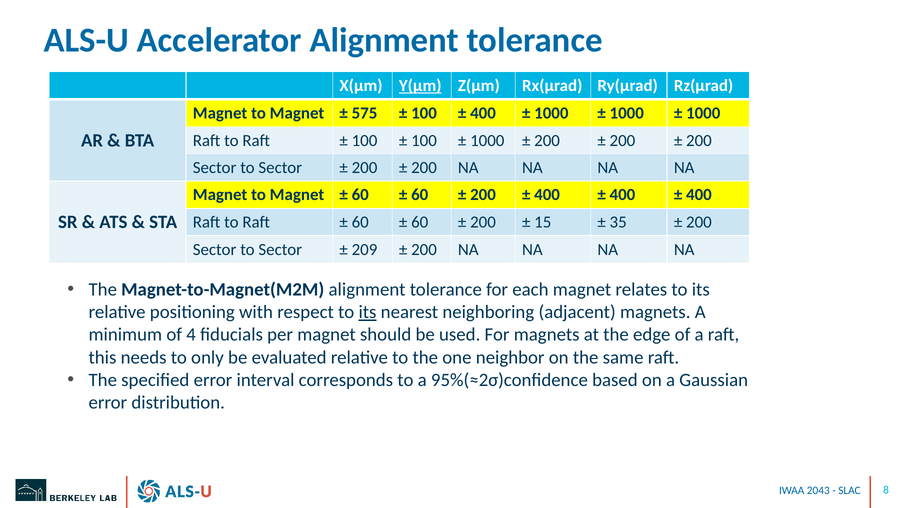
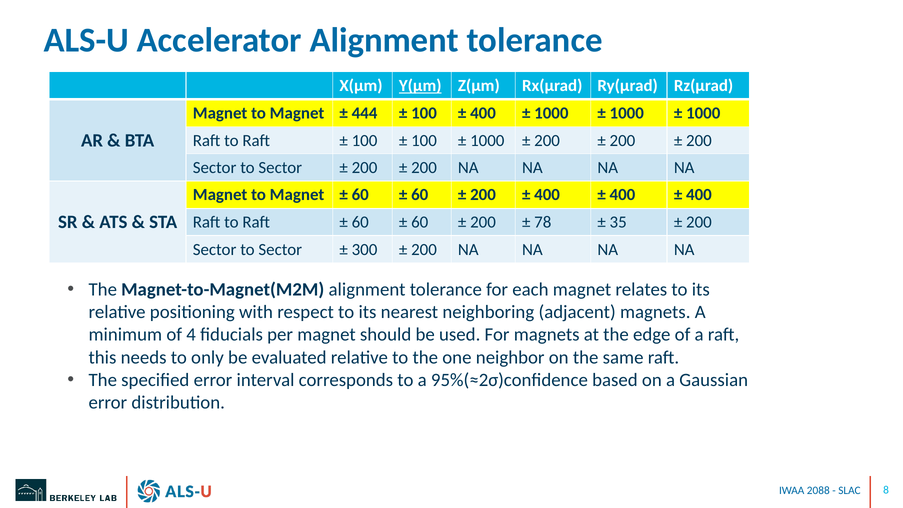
575: 575 -> 444 (364, 113)
15: 15 -> 78 (543, 222)
209: 209 -> 300 (364, 249)
its underline: present -> none (367, 312)
2043: 2043 -> 2088 (818, 490)
